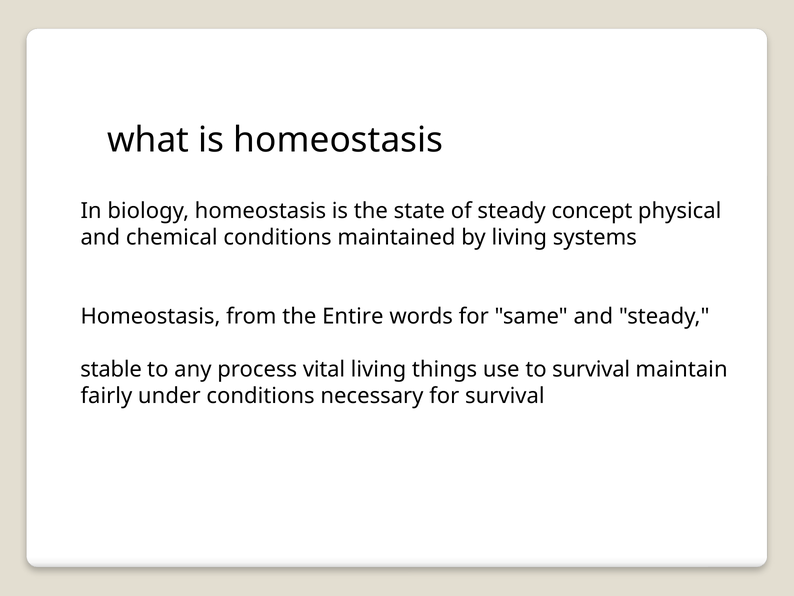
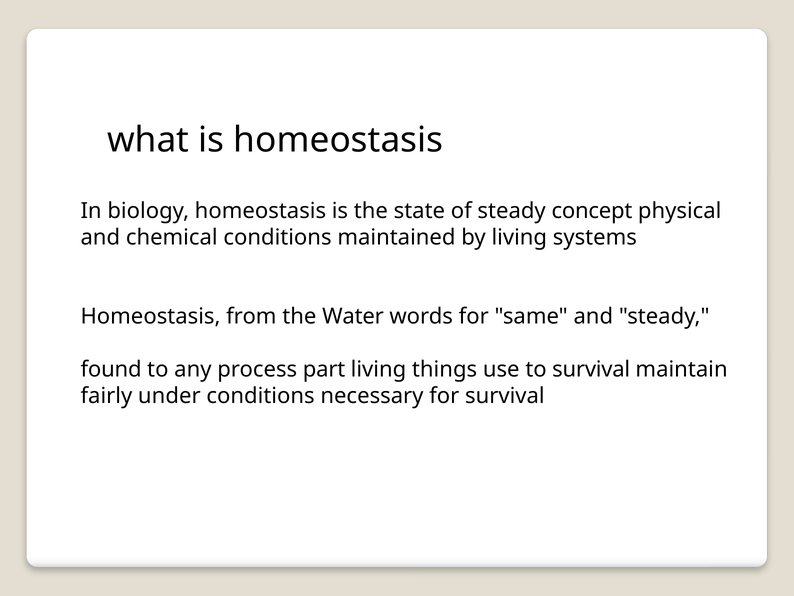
Entire: Entire -> Water (353, 316)
stable: stable -> found (111, 369)
vital: vital -> part (324, 369)
